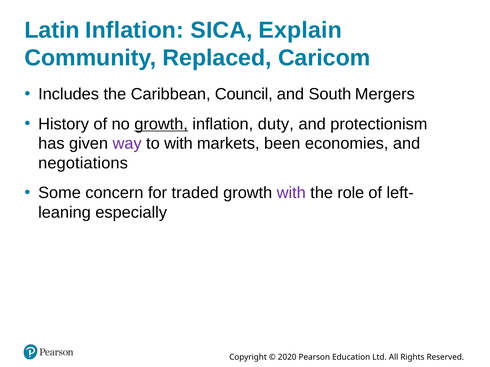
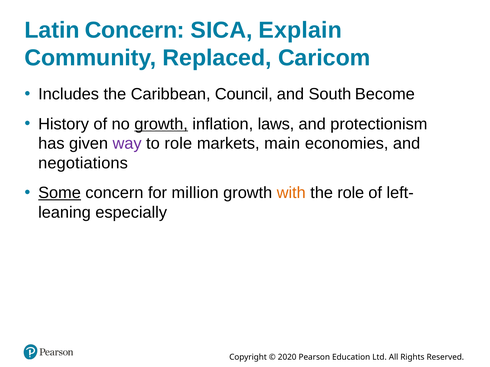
Latin Inflation: Inflation -> Concern (135, 30)
Mergers: Mergers -> Become (385, 94)
duty: duty -> laws (276, 124)
to with: with -> role (178, 144)
been: been -> main (282, 144)
Some underline: none -> present (60, 193)
traded: traded -> million (195, 193)
with colour: purple -> orange (291, 193)
